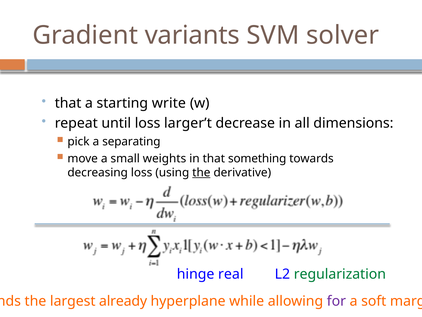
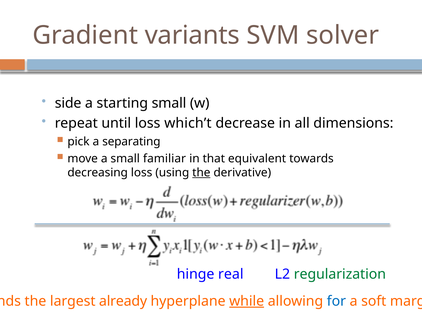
that: that -> side (68, 103)
starting write: write -> small (169, 103)
larger’t: larger’t -> which’t (188, 123)
weights: weights -> familiar (165, 158)
something: something -> equivalent (257, 158)
while underline: none -> present (247, 301)
for colour: purple -> blue (336, 301)
